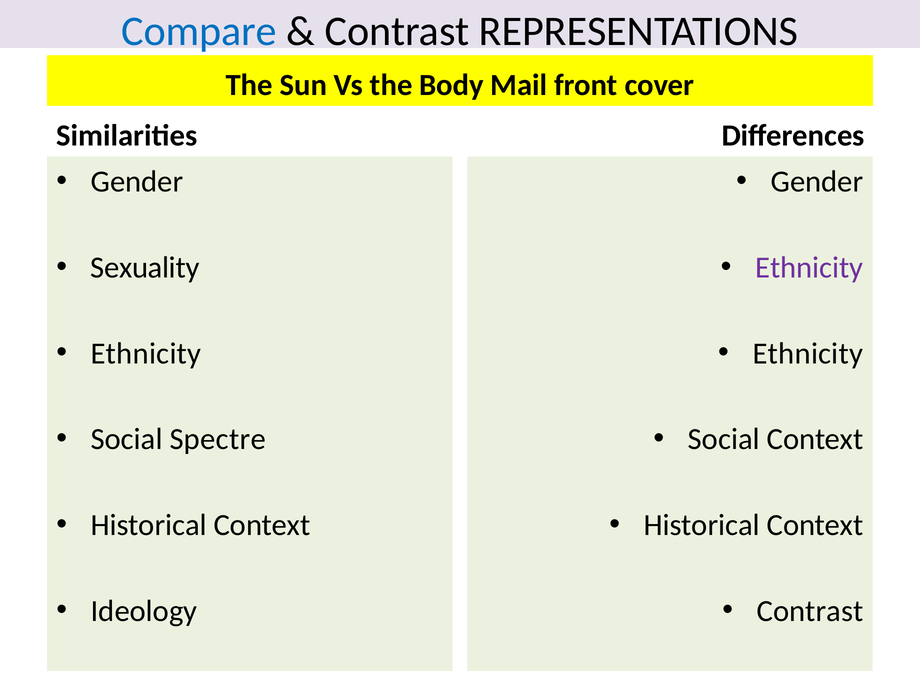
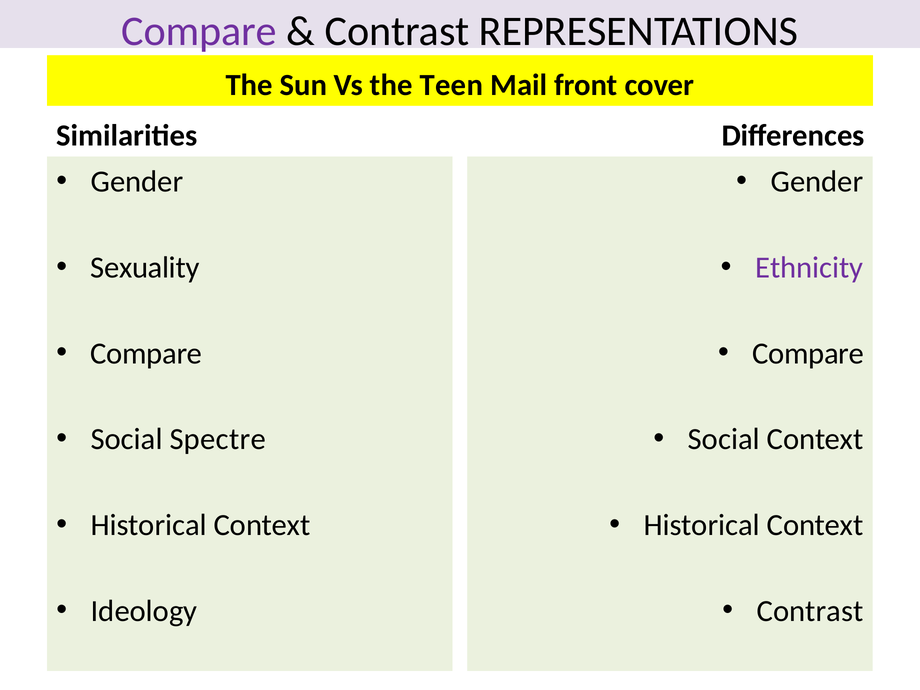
Compare colour: blue -> purple (199, 31)
Body: Body -> Teen (451, 85)
Ethnicity: Ethnicity -> Compare (146, 353)
Ethnicity: Ethnicity -> Compare (808, 353)
